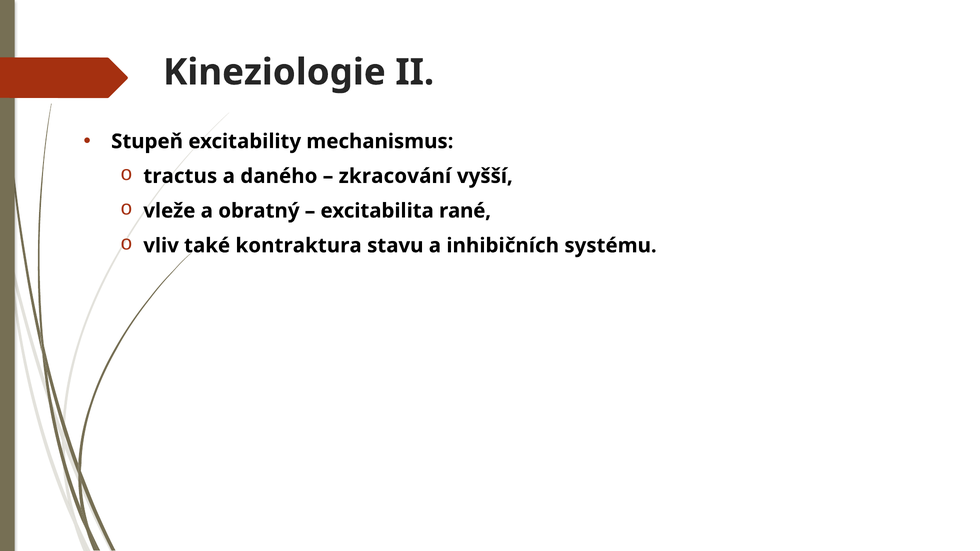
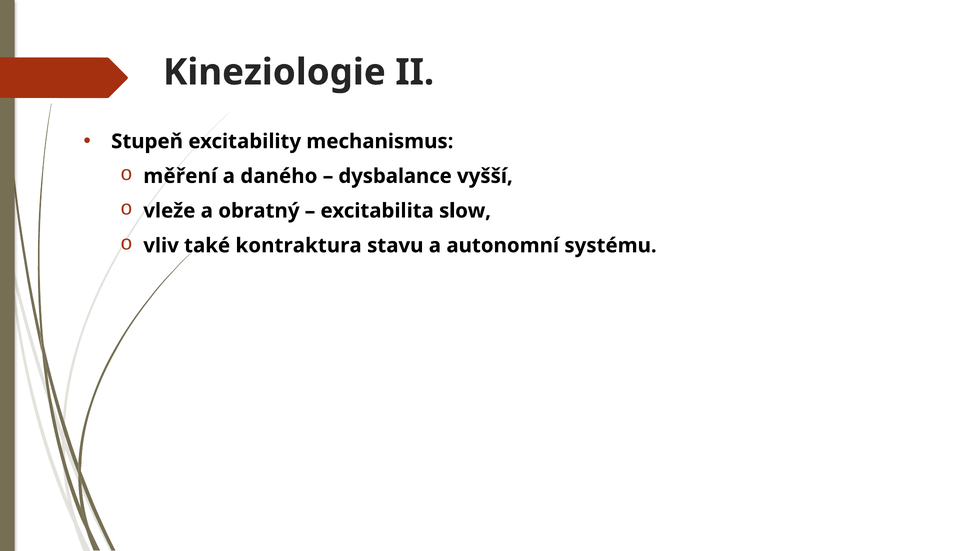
tractus: tractus -> měření (180, 176)
zkracování: zkracování -> dysbalance (395, 176)
rané: rané -> slow (465, 211)
inhibičních: inhibičních -> autonomní (503, 246)
